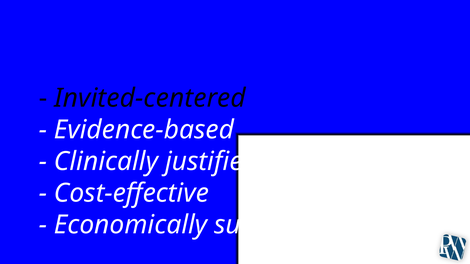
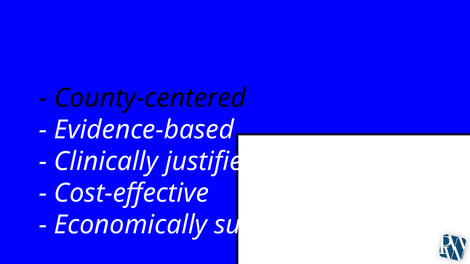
Invited-centered: Invited-centered -> County-centered (150, 98)
